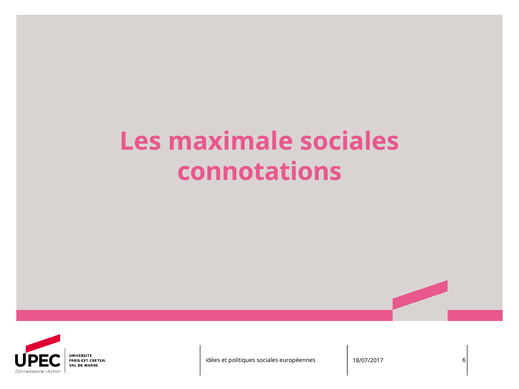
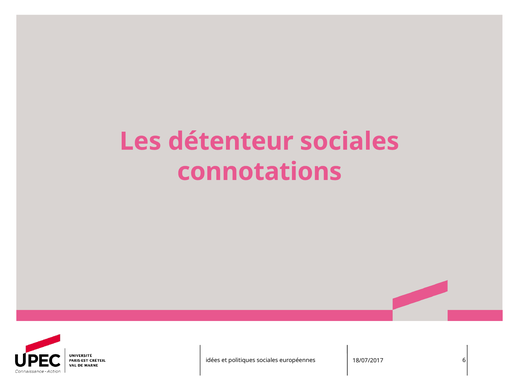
maximale: maximale -> détenteur (231, 141)
